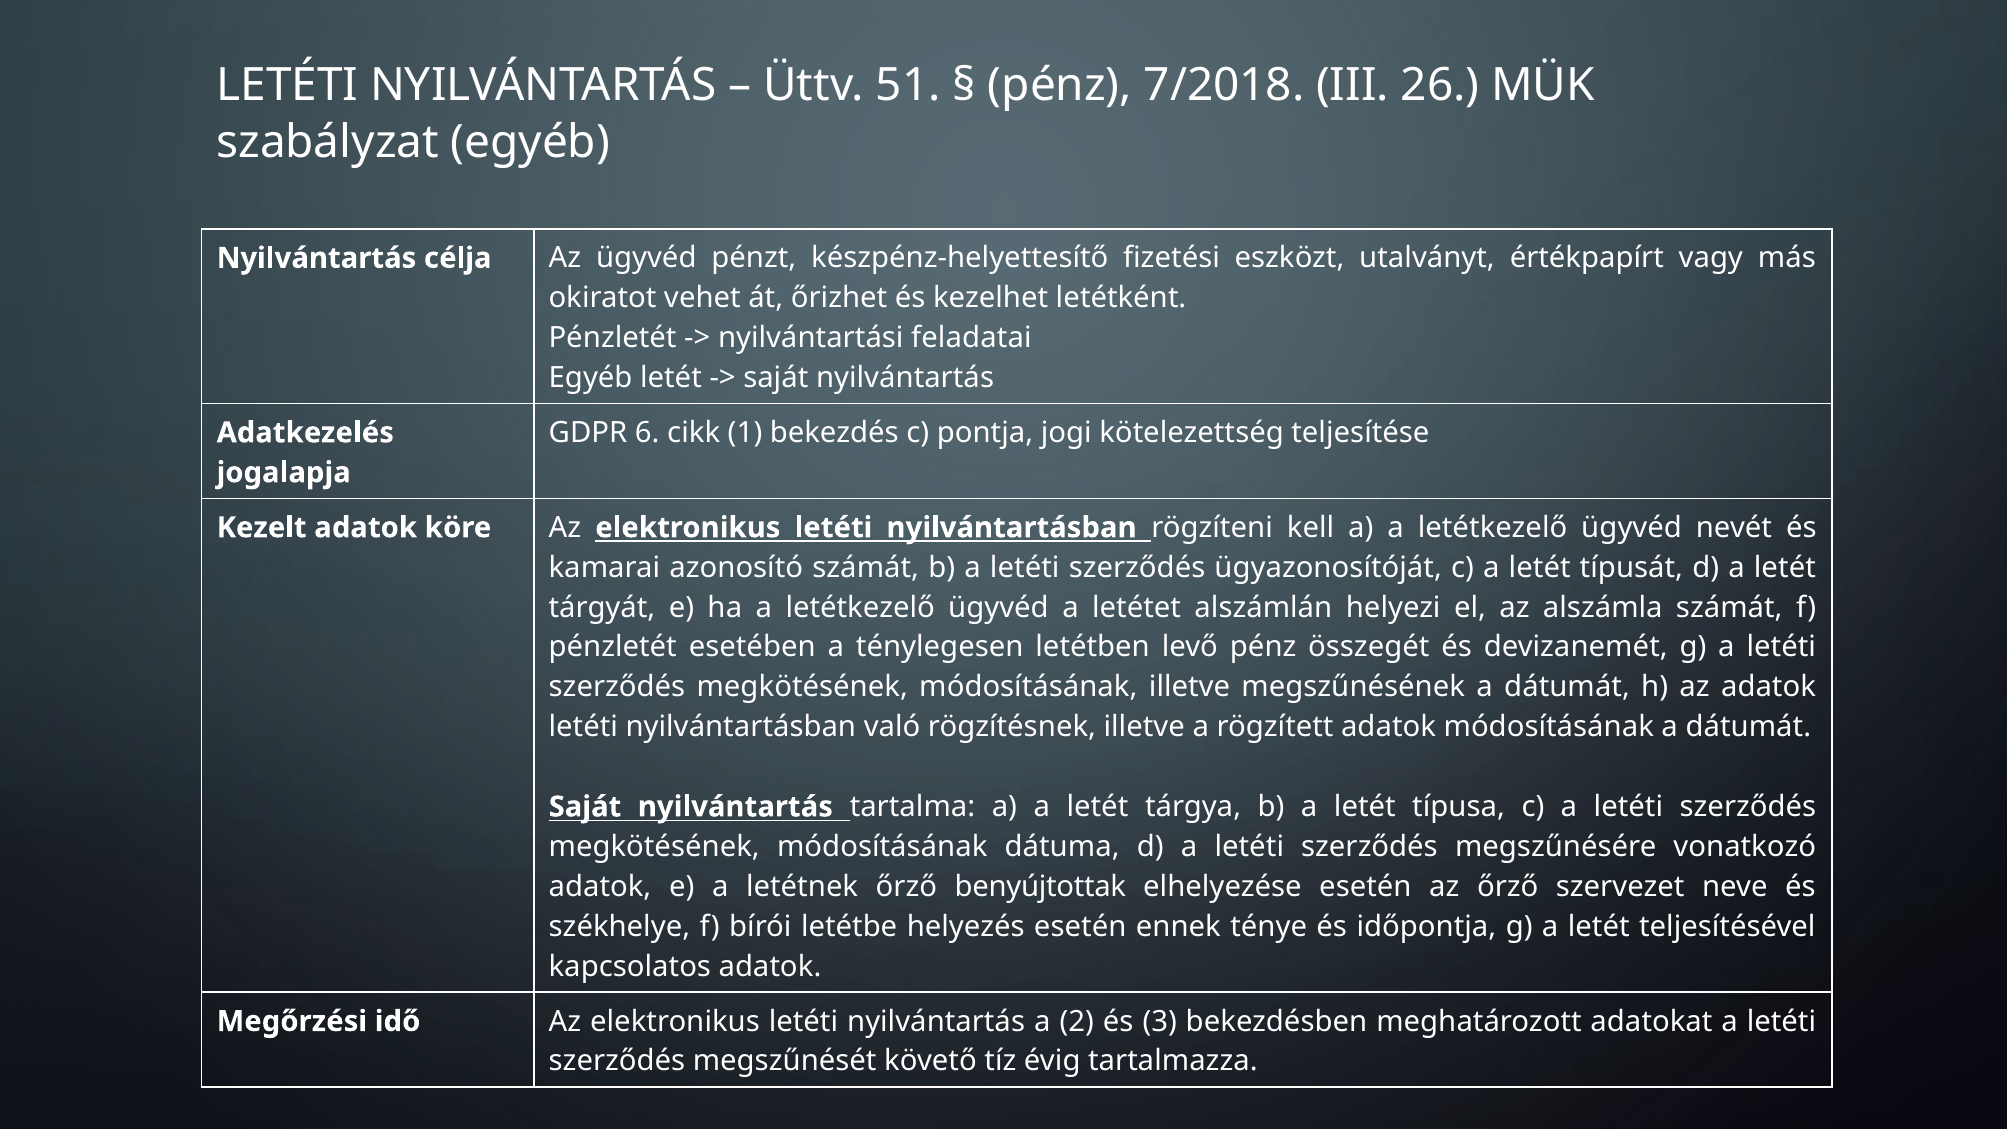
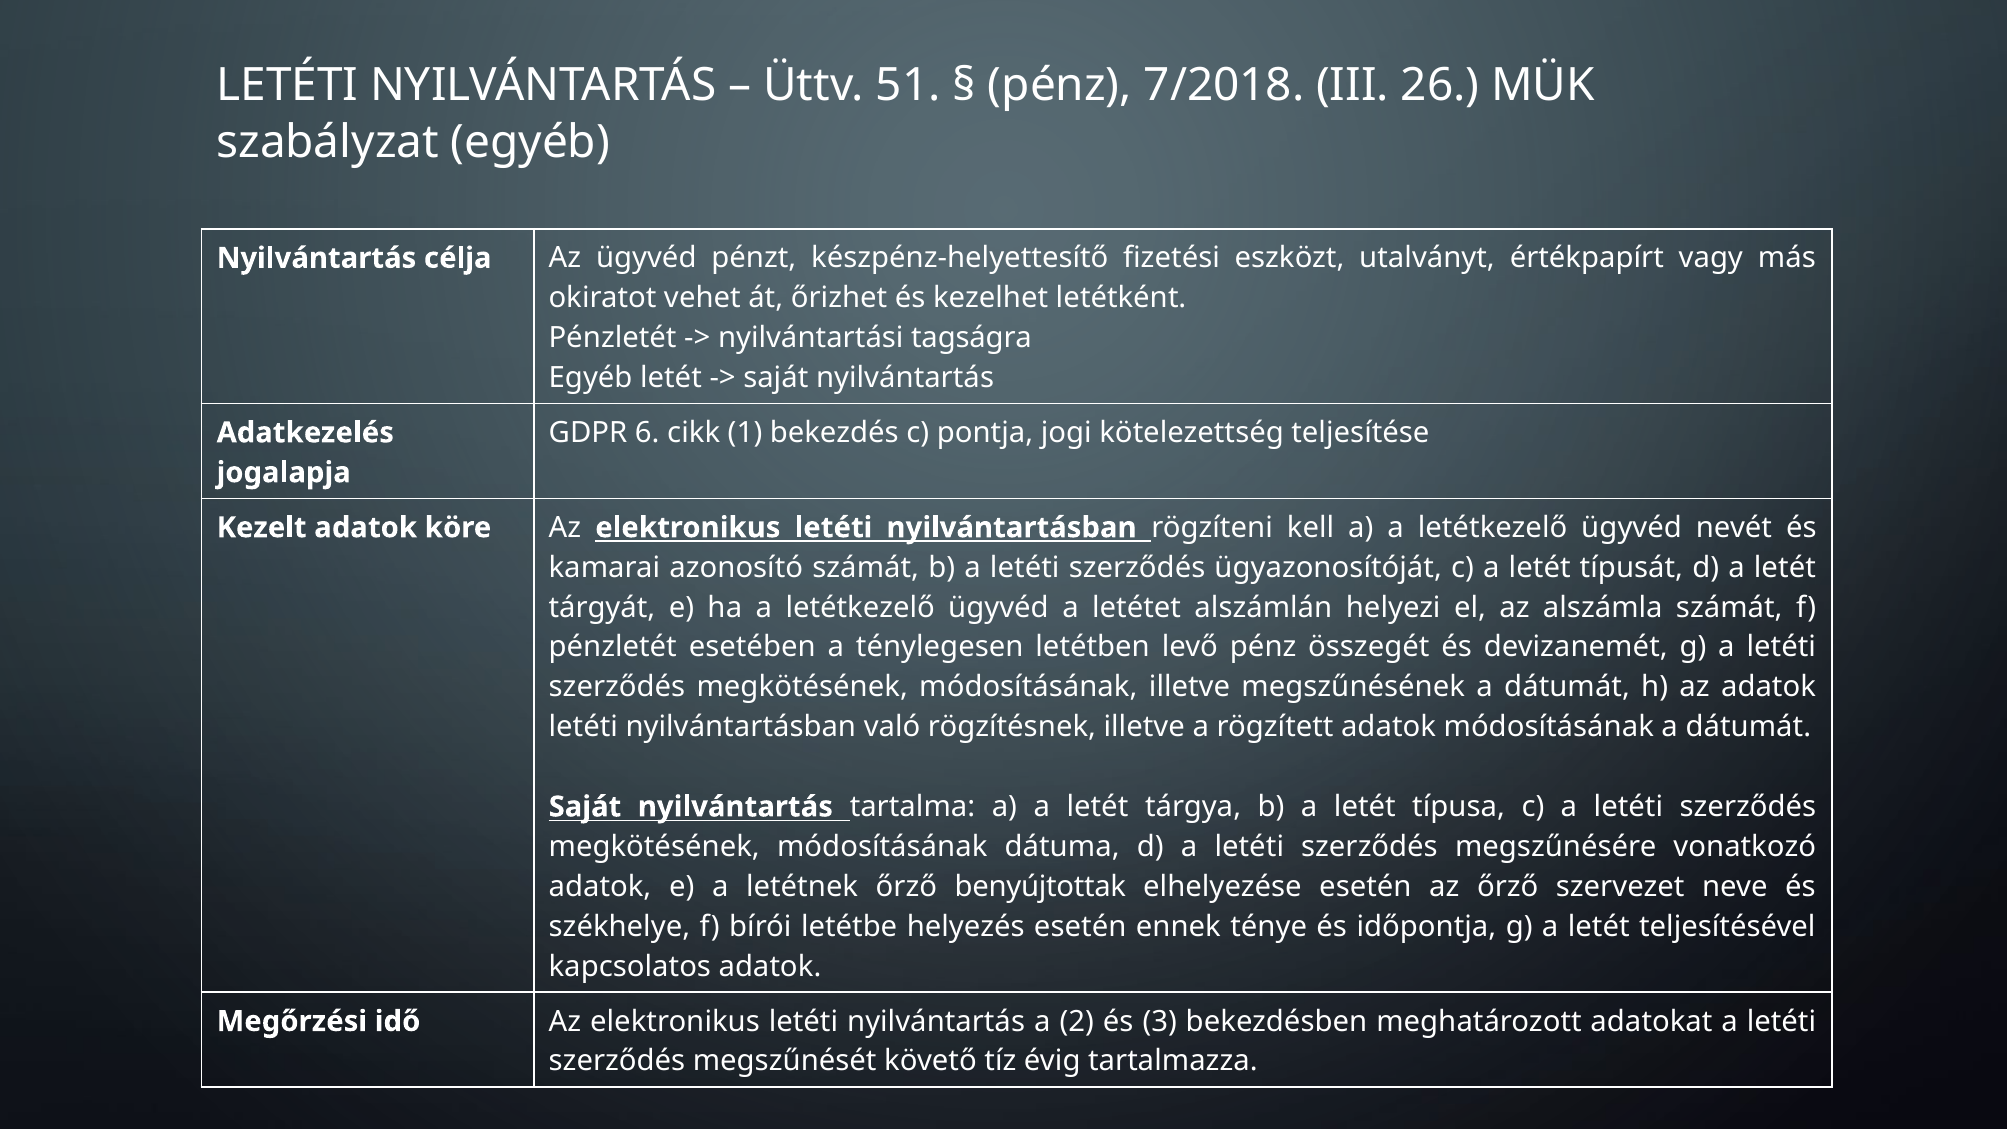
feladatai: feladatai -> tagságra (971, 338)
